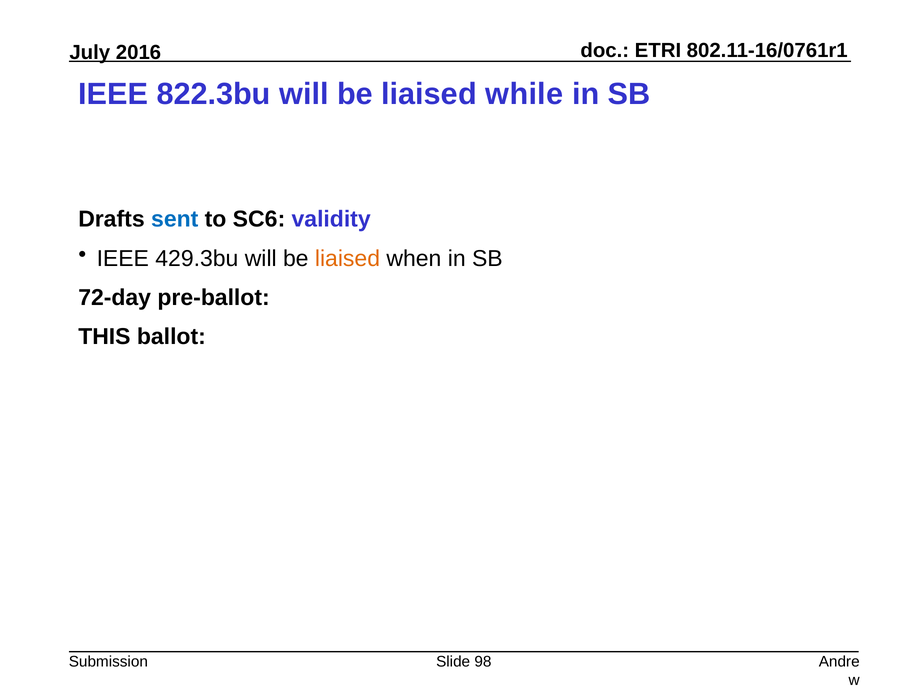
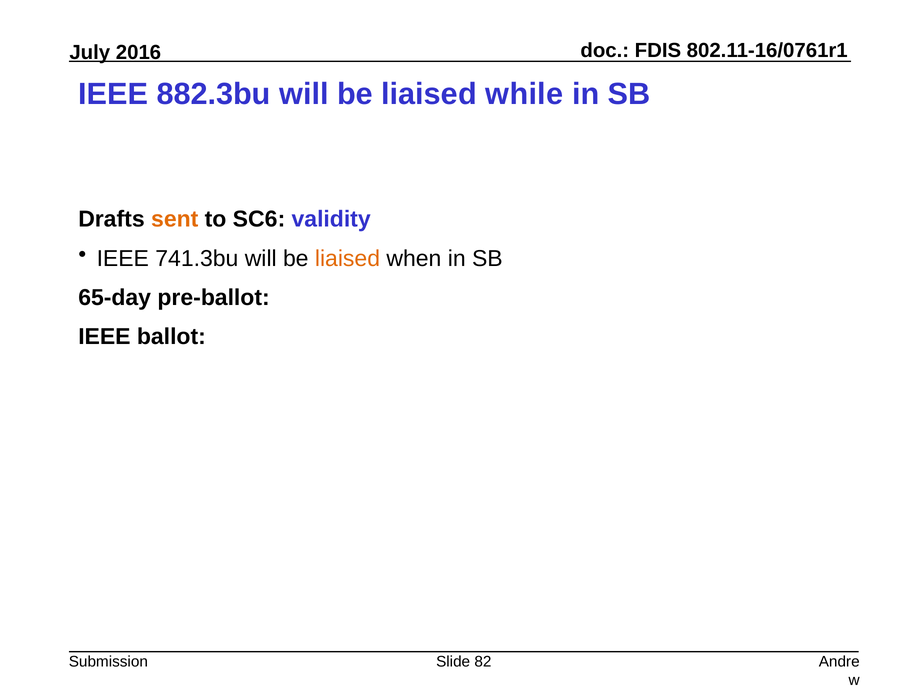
ETRI: ETRI -> FDIS (658, 50)
822.3bu: 822.3bu -> 882.3bu (214, 94)
sent colour: blue -> orange (175, 219)
429.3bu: 429.3bu -> 741.3bu (197, 258)
72-day: 72-day -> 65-day (115, 298)
THIS: THIS -> IEEE (104, 337)
98: 98 -> 82 (483, 662)
